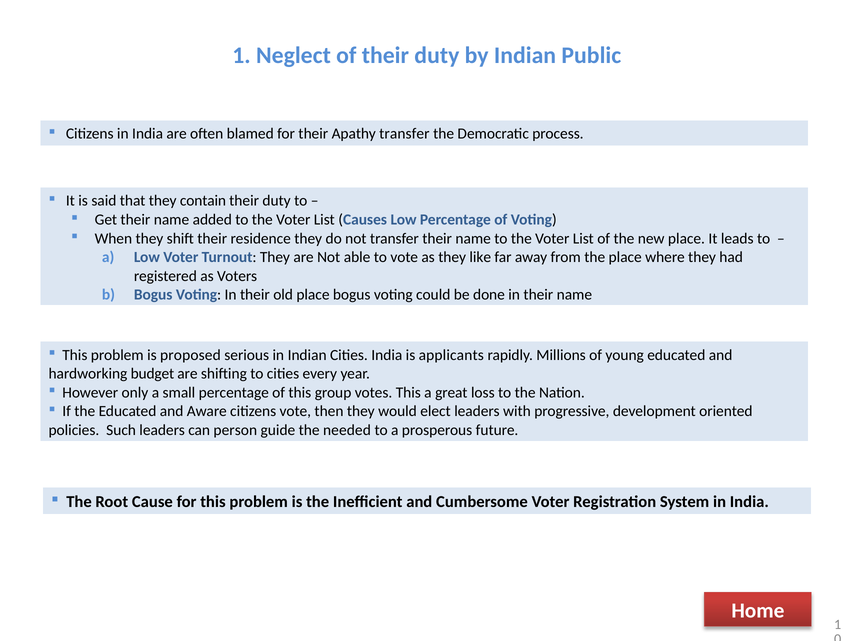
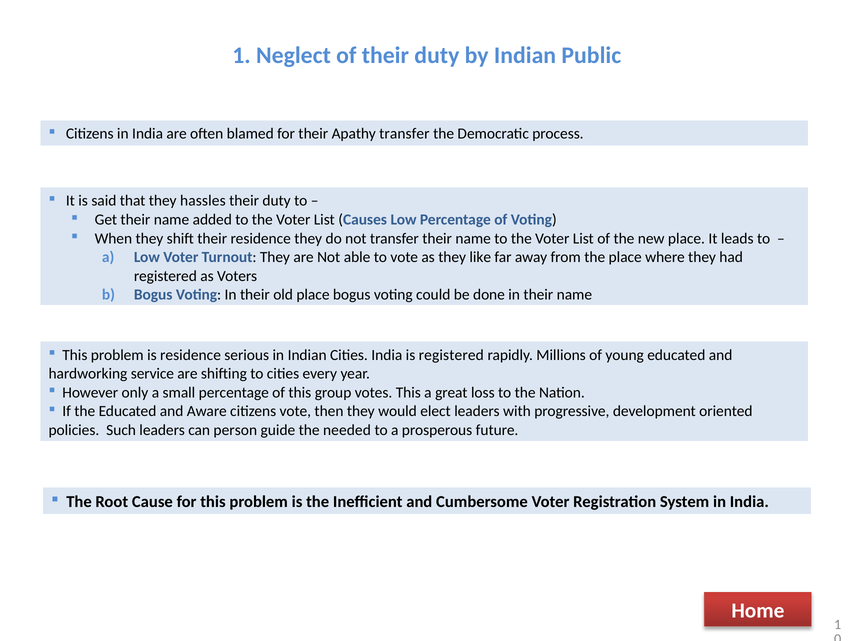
contain: contain -> hassles (203, 201)
is proposed: proposed -> residence (191, 355)
is applicants: applicants -> registered (451, 355)
budget: budget -> service (152, 373)
